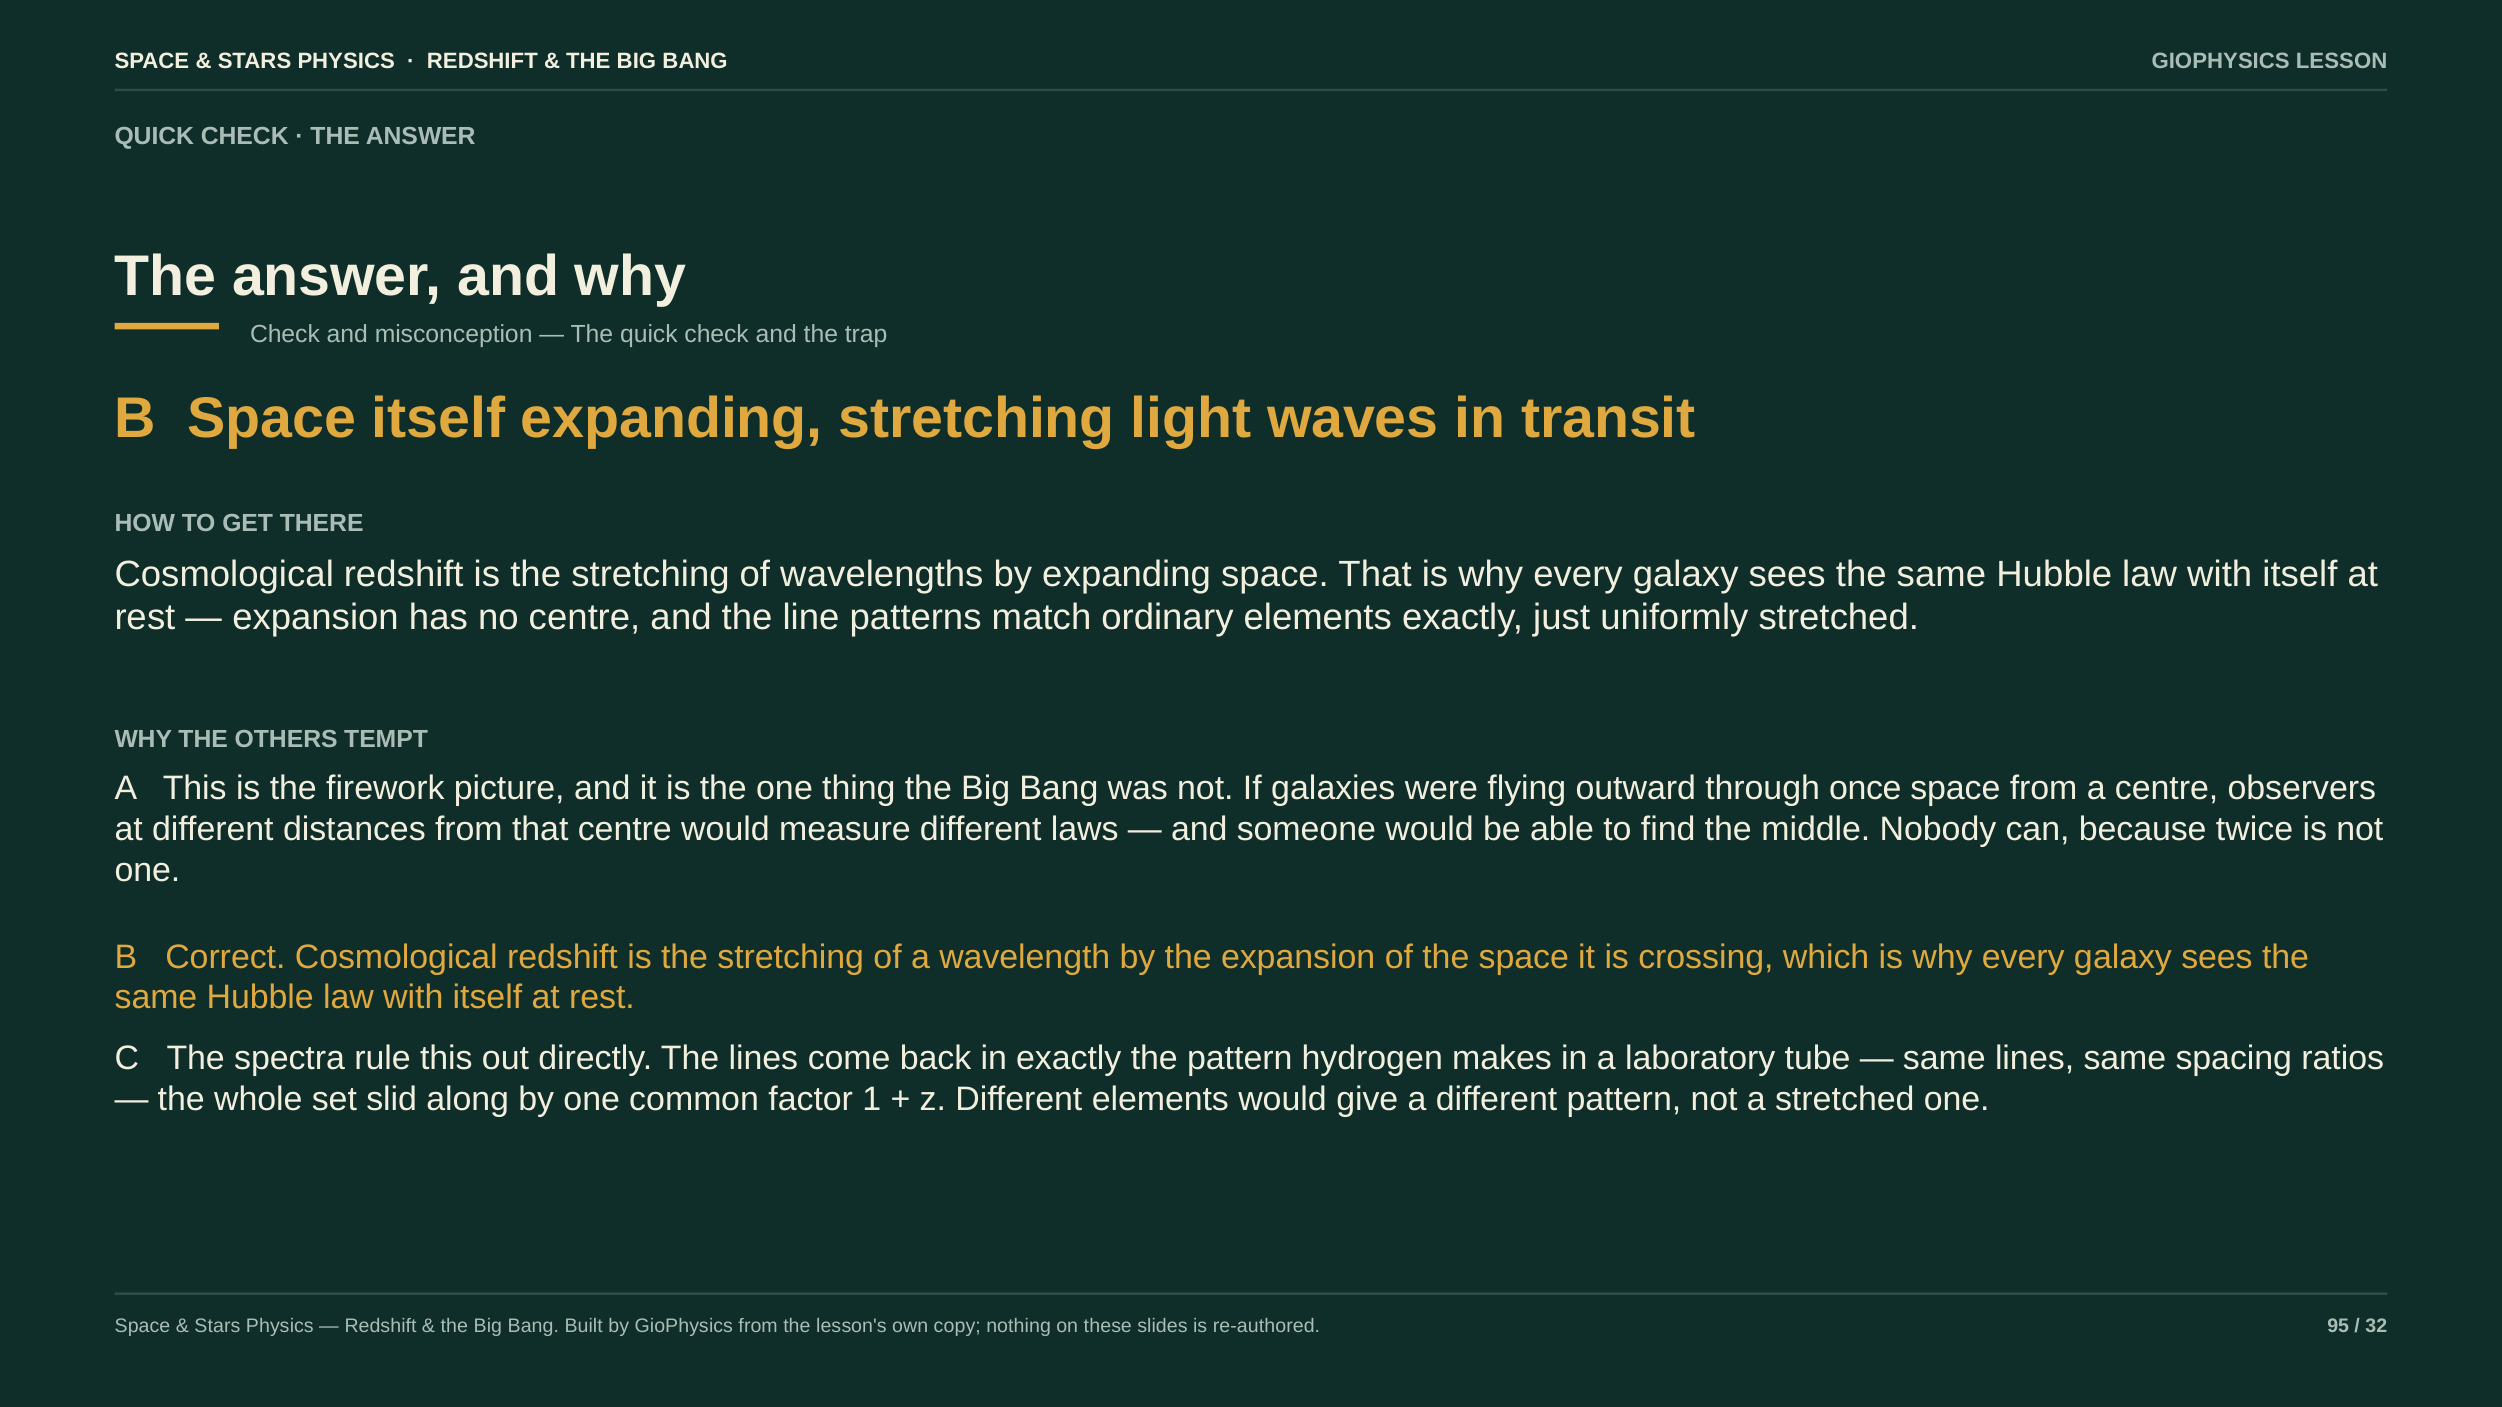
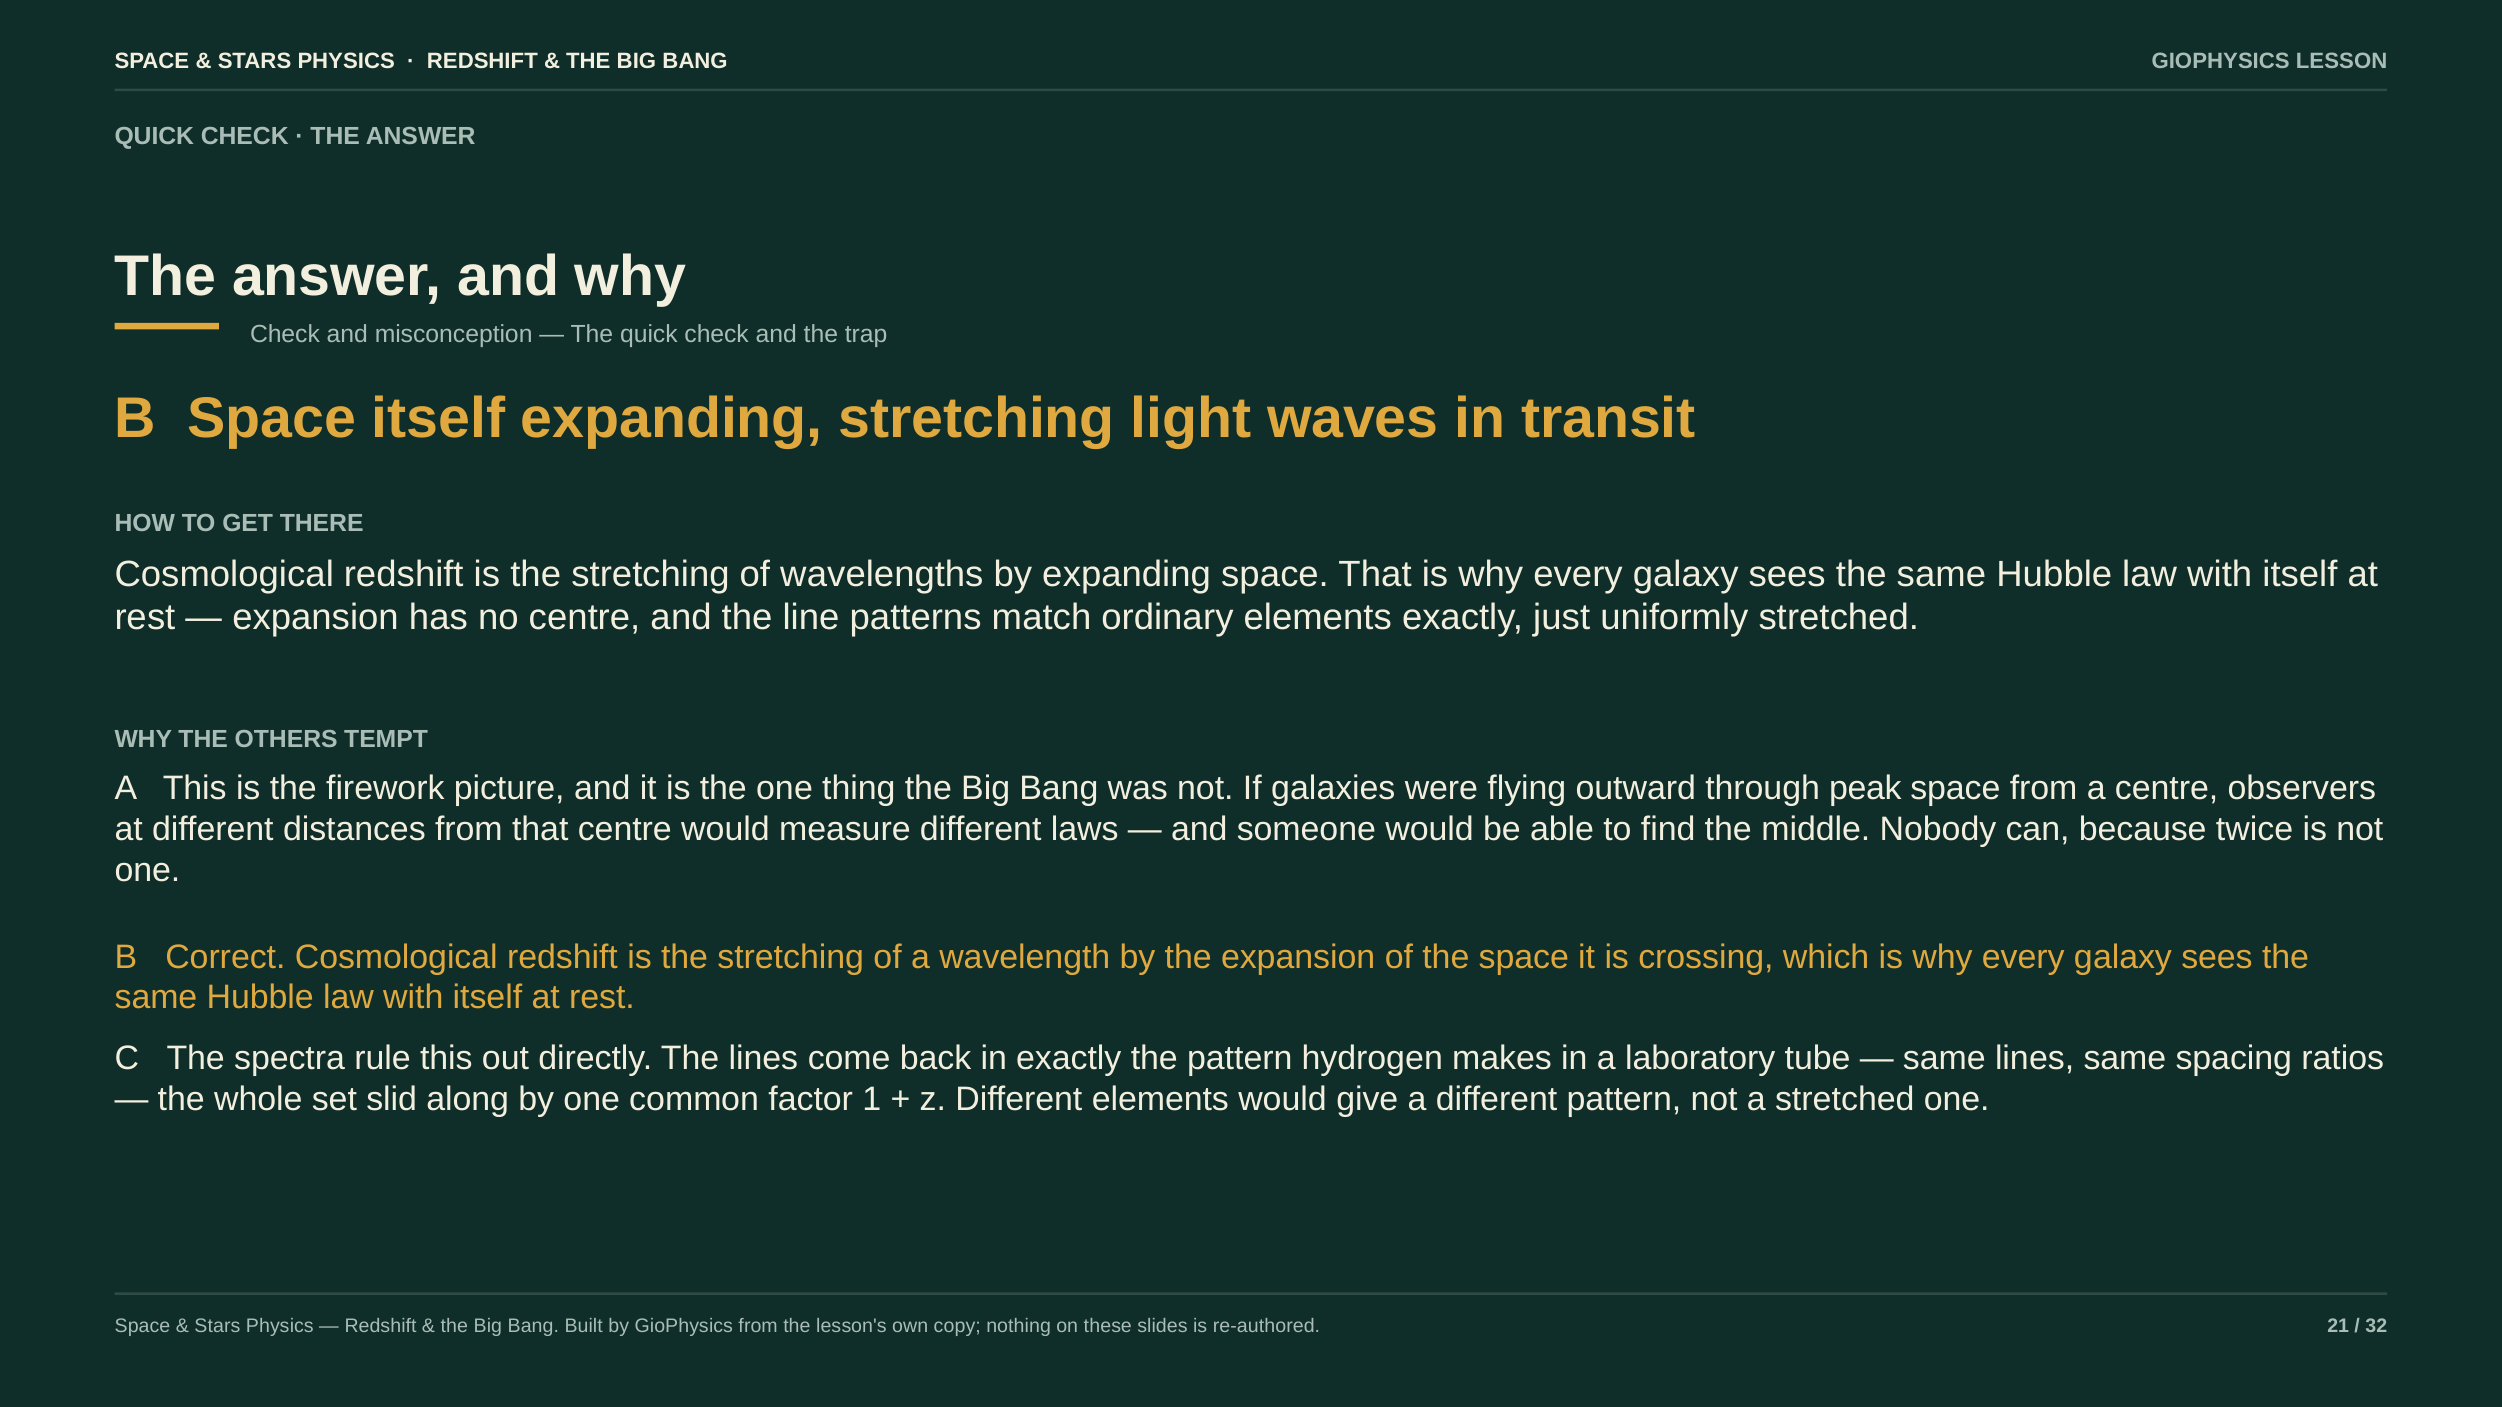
once: once -> peak (1865, 789)
95: 95 -> 21 (2338, 1327)
